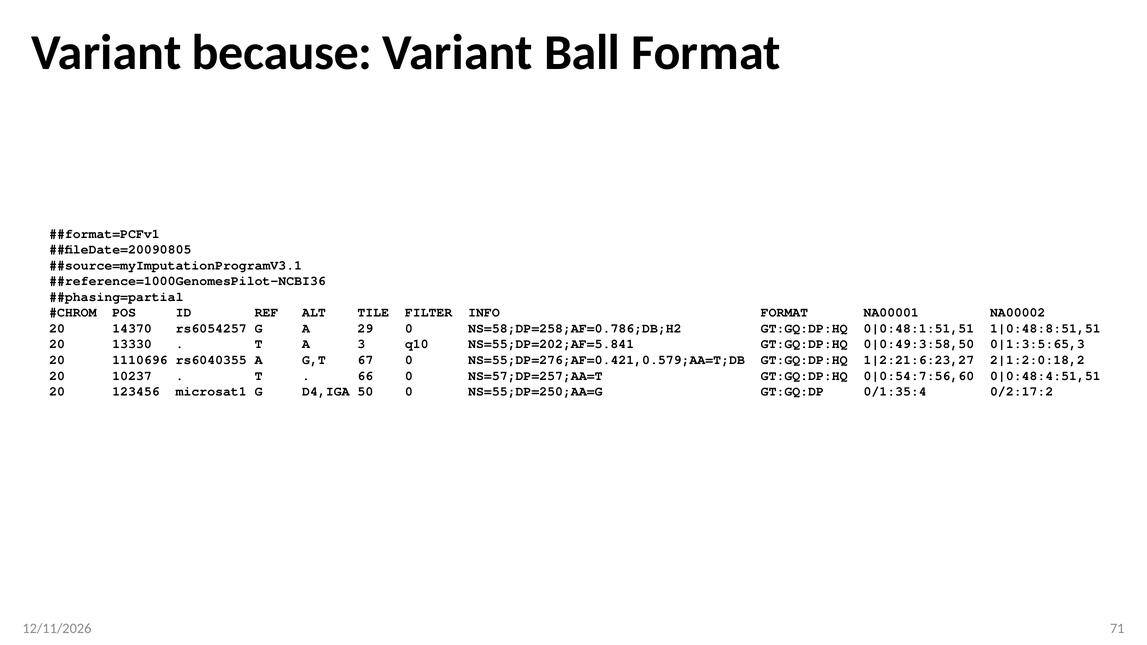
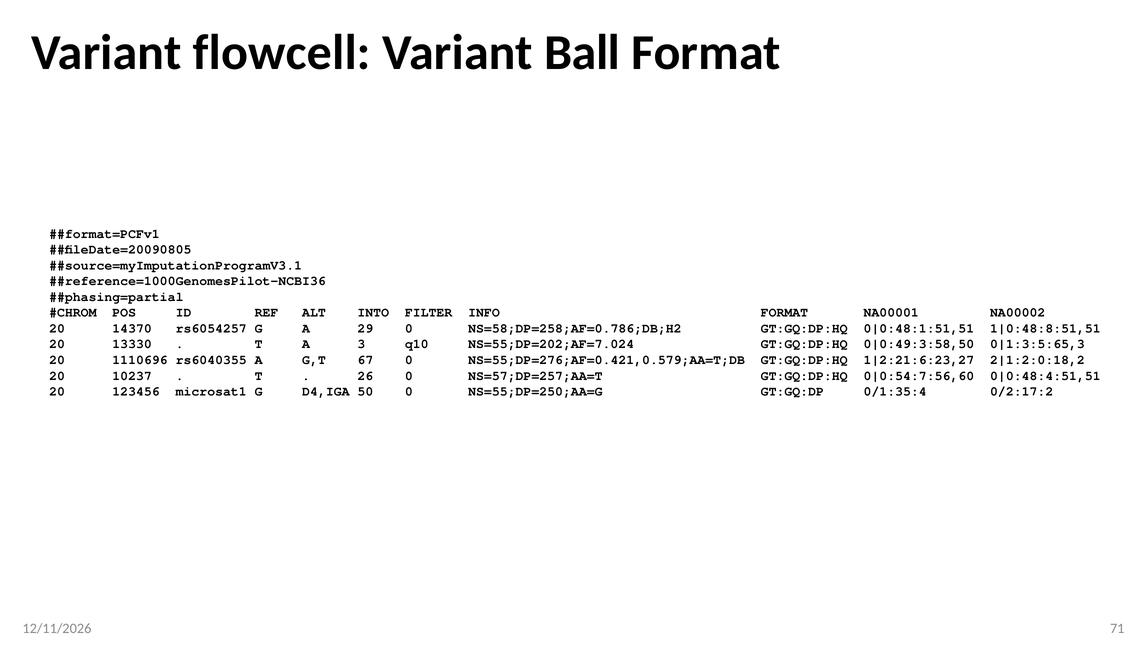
because: because -> flowcell (282, 53)
TILE: TILE -> INTO (373, 313)
NS=55;DP=202;AF=5.841: NS=55;DP=202;AF=5.841 -> NS=55;DP=202;AF=7.024 (551, 344)
66: 66 -> 26 (365, 376)
